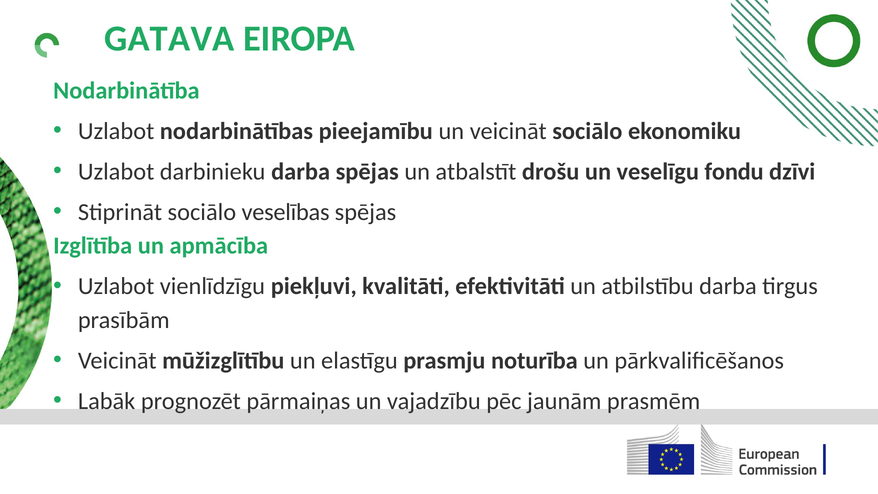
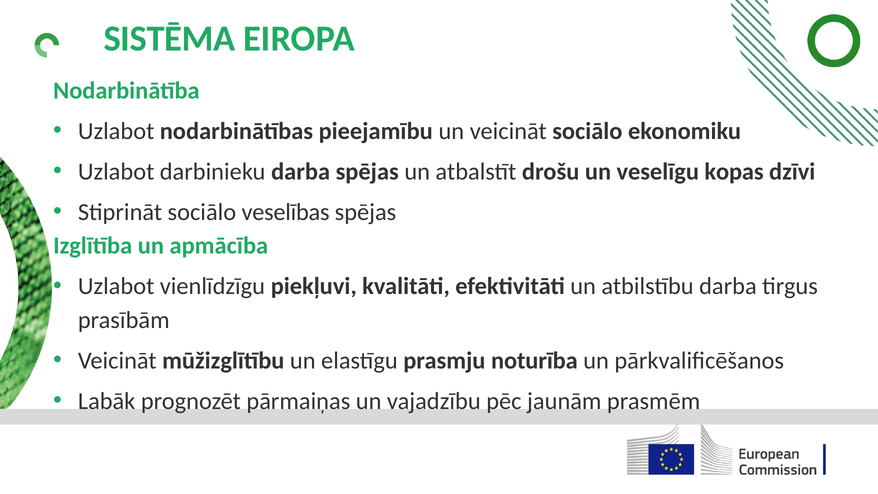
GATAVA: GATAVA -> SISTĒMA (170, 39)
fondu: fondu -> kopas (734, 172)
